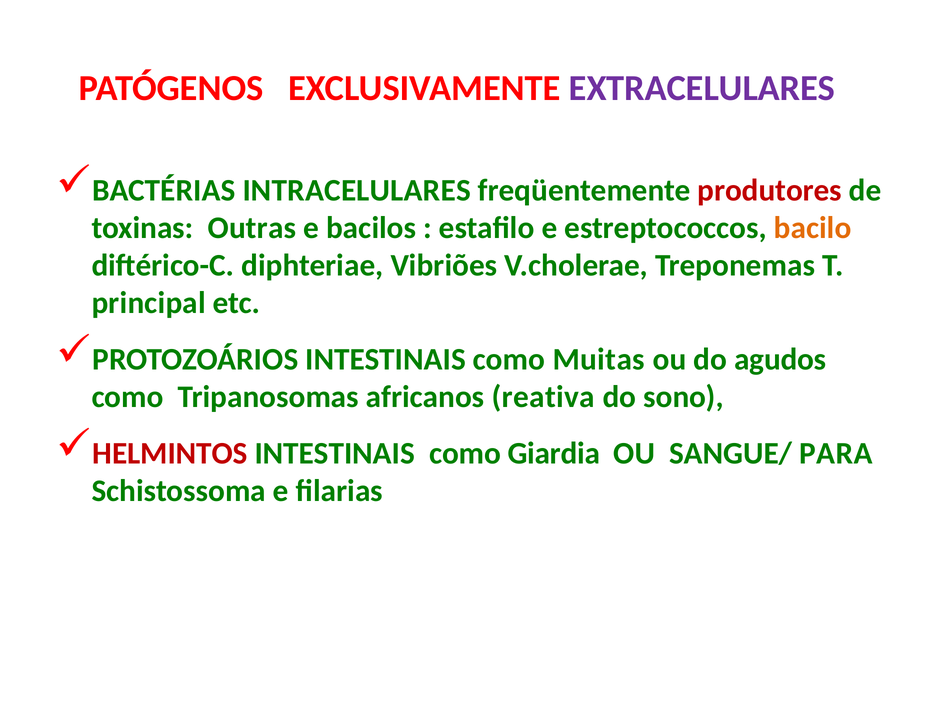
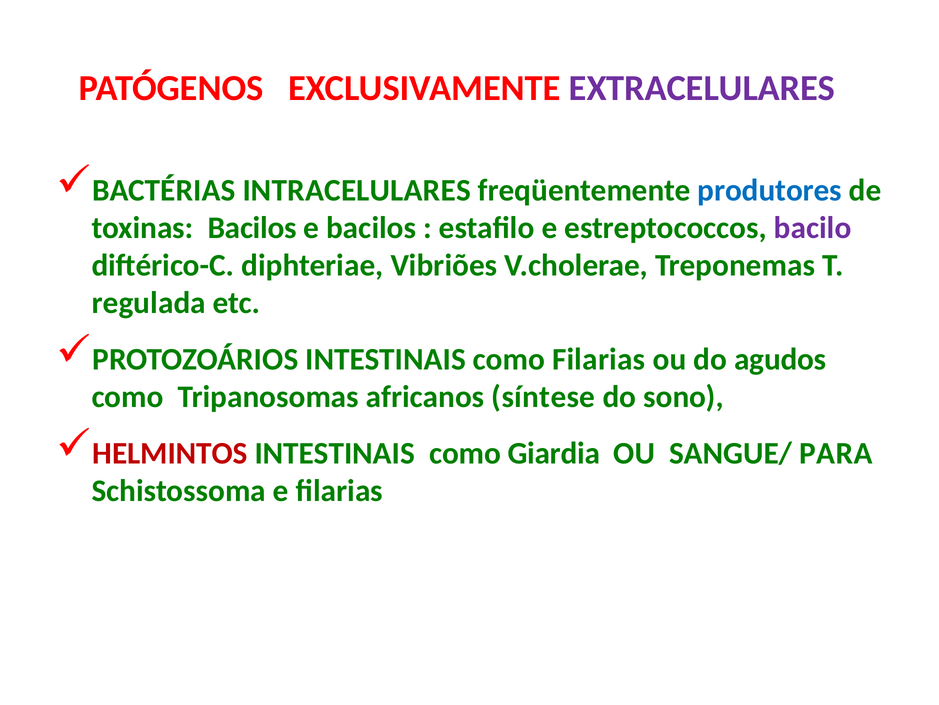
produtores colour: red -> blue (770, 190)
toxinas Outras: Outras -> Bacilos (252, 228)
bacilo colour: orange -> purple (813, 228)
principal: principal -> regulada (149, 303)
como Muitas: Muitas -> Filarias (599, 359)
reativa: reativa -> síntese (543, 397)
